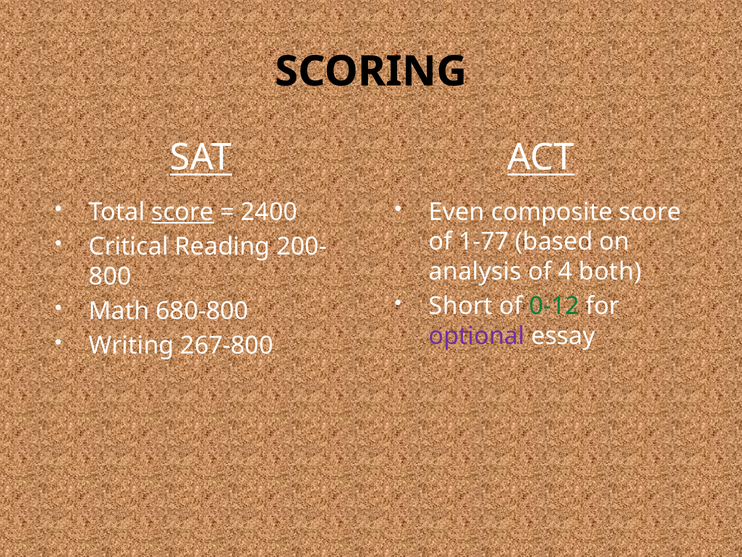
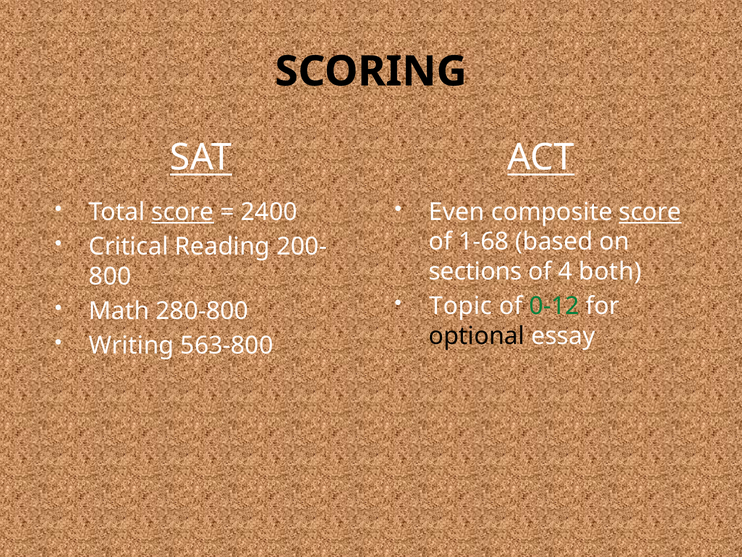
score underline: none -> present (650, 212)
1-77: 1-77 -> 1-68 (484, 242)
analysis: analysis -> sections (475, 271)
Short: Short -> Topic (461, 306)
680-800: 680-800 -> 280-800 (202, 311)
optional colour: purple -> black (477, 336)
267-800: 267-800 -> 563-800 (227, 345)
